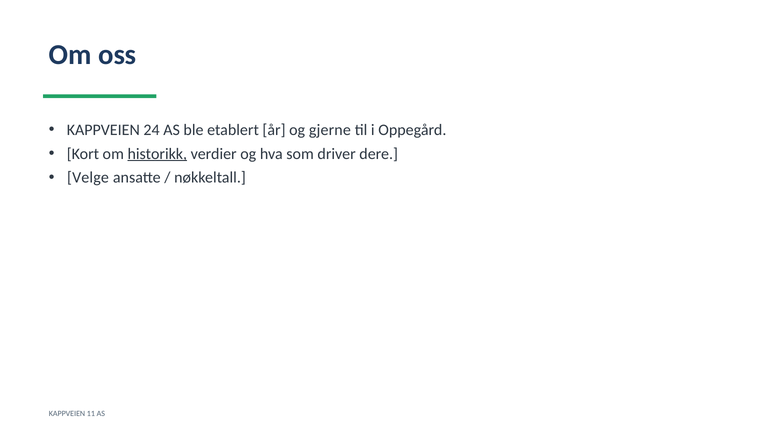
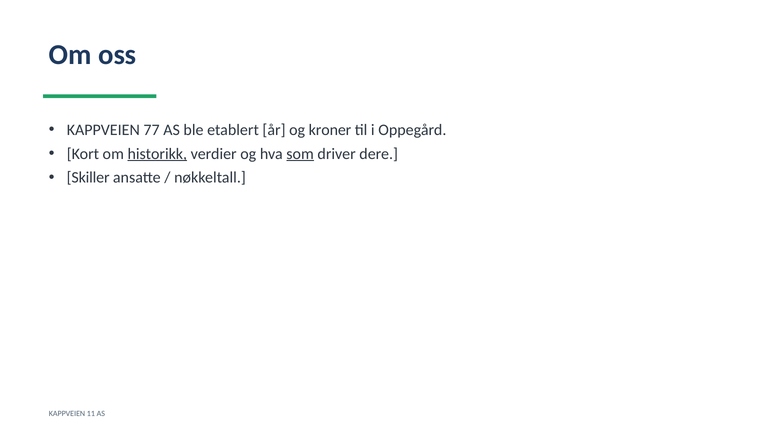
24: 24 -> 77 (152, 130)
gjerne: gjerne -> kroner (330, 130)
som underline: none -> present (300, 154)
Velge: Velge -> Skiller (88, 178)
